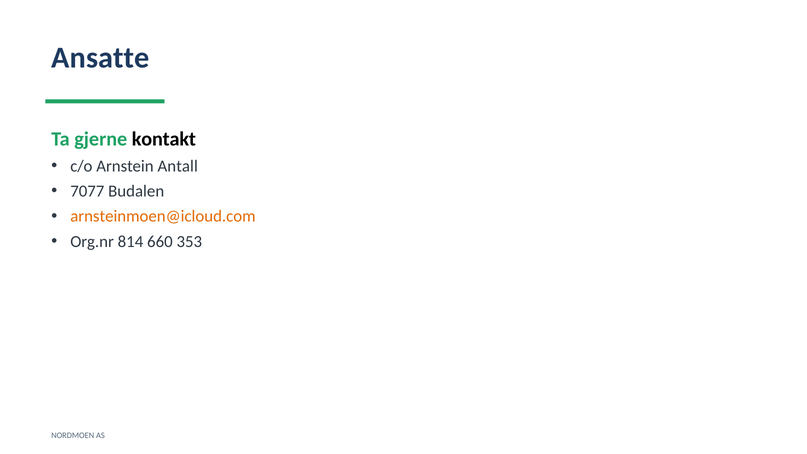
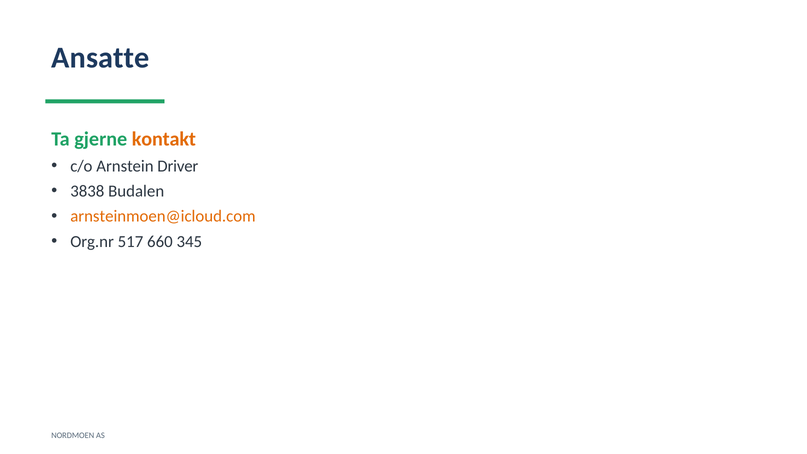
kontakt colour: black -> orange (164, 139)
Antall: Antall -> Driver (178, 166)
7077: 7077 -> 3838 (87, 191)
814: 814 -> 517 (130, 242)
353: 353 -> 345 (189, 242)
